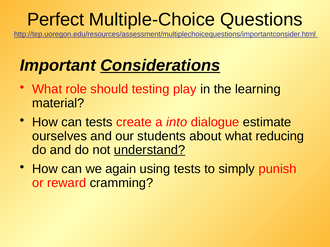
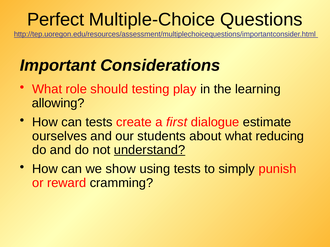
Considerations underline: present -> none (160, 65)
material: material -> allowing (58, 103)
into: into -> first (177, 122)
again: again -> show (121, 169)
